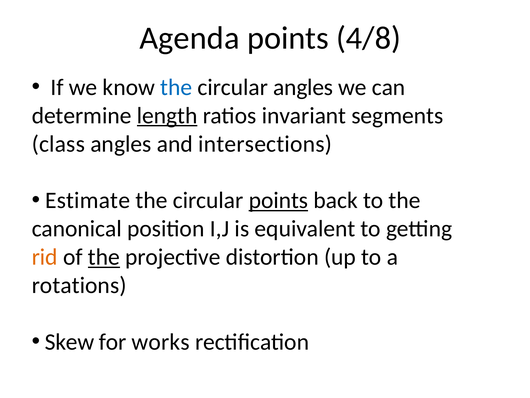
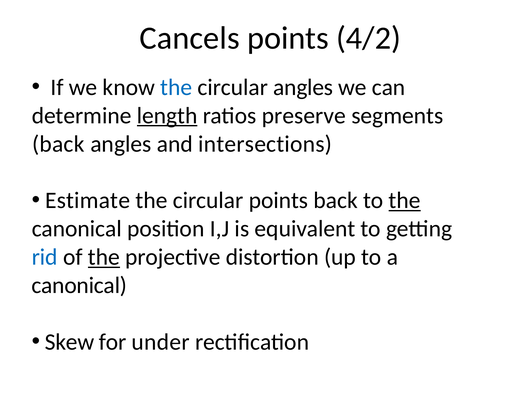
Agenda: Agenda -> Cancels (190, 38)
4/8: 4/8 -> 4/2 (369, 38)
invariant: invariant -> preserve (304, 115)
class: class -> back (58, 144)
points underline: present -> none (278, 200)
the underline: none -> present (405, 200)
rid colour: orange -> blue (45, 257)
rotations: rotations -> canonical (79, 285)
works: works -> under (161, 342)
